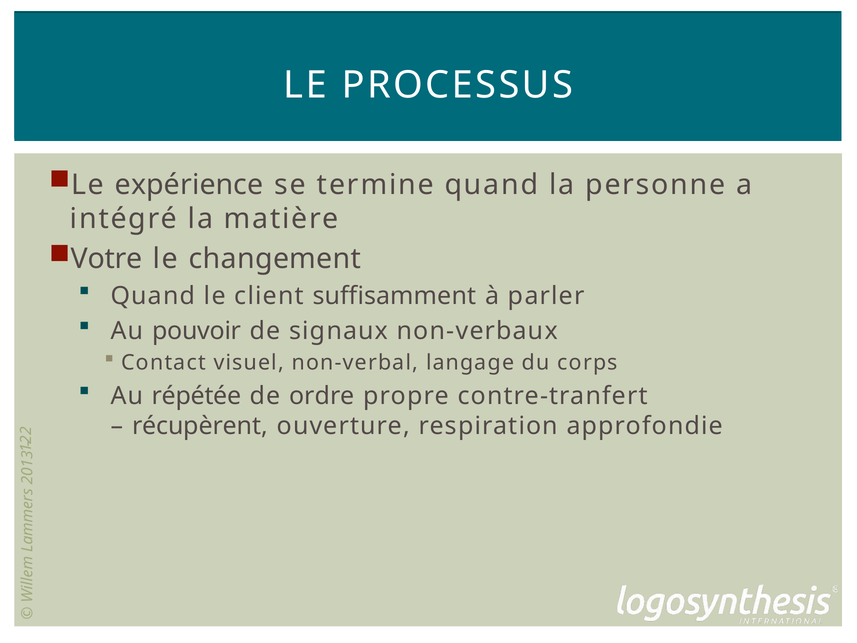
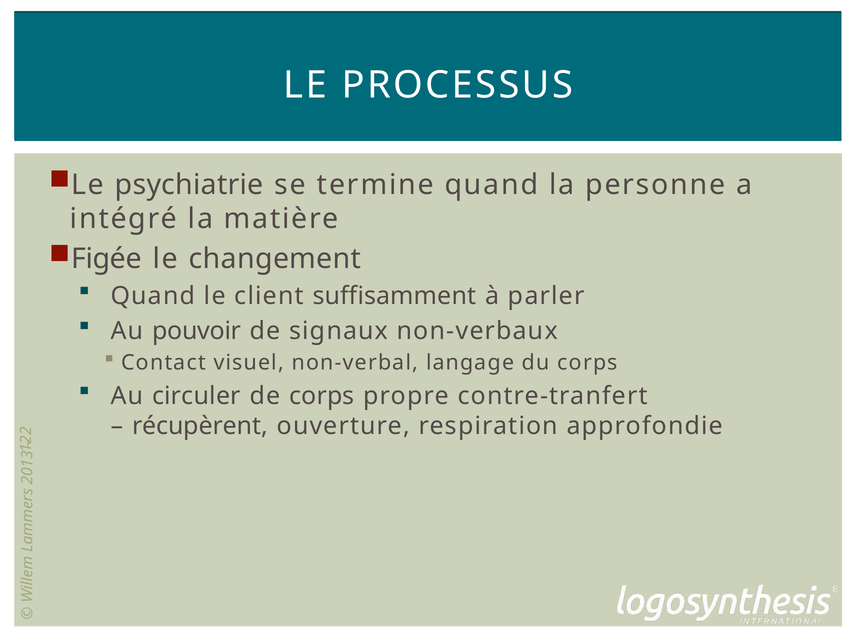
expérience: expérience -> psychiatrie (189, 185)
Votre: Votre -> Figée (106, 259)
répétée: répétée -> circuler (196, 396)
de ordre: ordre -> corps (322, 396)
